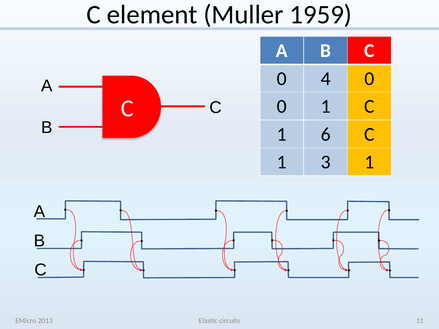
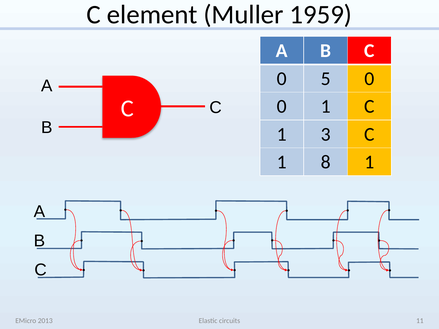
4: 4 -> 5 (326, 79)
6: 6 -> 3 (326, 134)
3: 3 -> 8 (326, 162)
